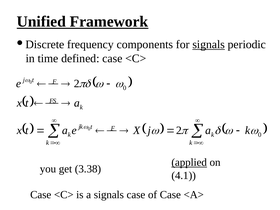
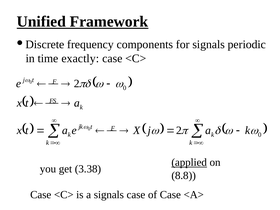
signals underline: present -> none (209, 45)
defined: defined -> exactly (80, 59)
4.1: 4.1 -> 8.8 (184, 175)
